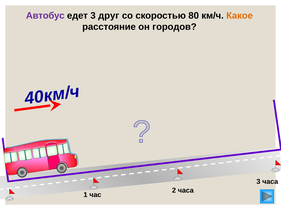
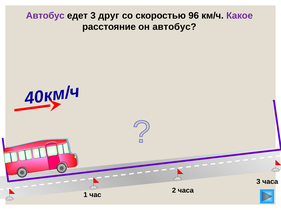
80: 80 -> 96 (194, 16)
Какое colour: orange -> purple (240, 16)
он городов: городов -> автобус (174, 27)
